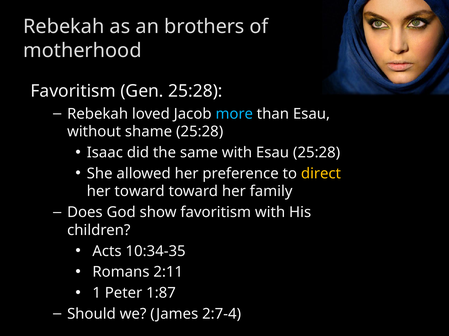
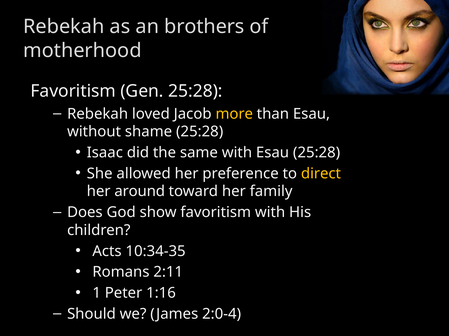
more colour: light blue -> yellow (234, 114)
her toward: toward -> around (140, 192)
1:87: 1:87 -> 1:16 (161, 294)
2:7-4: 2:7-4 -> 2:0-4 (222, 315)
